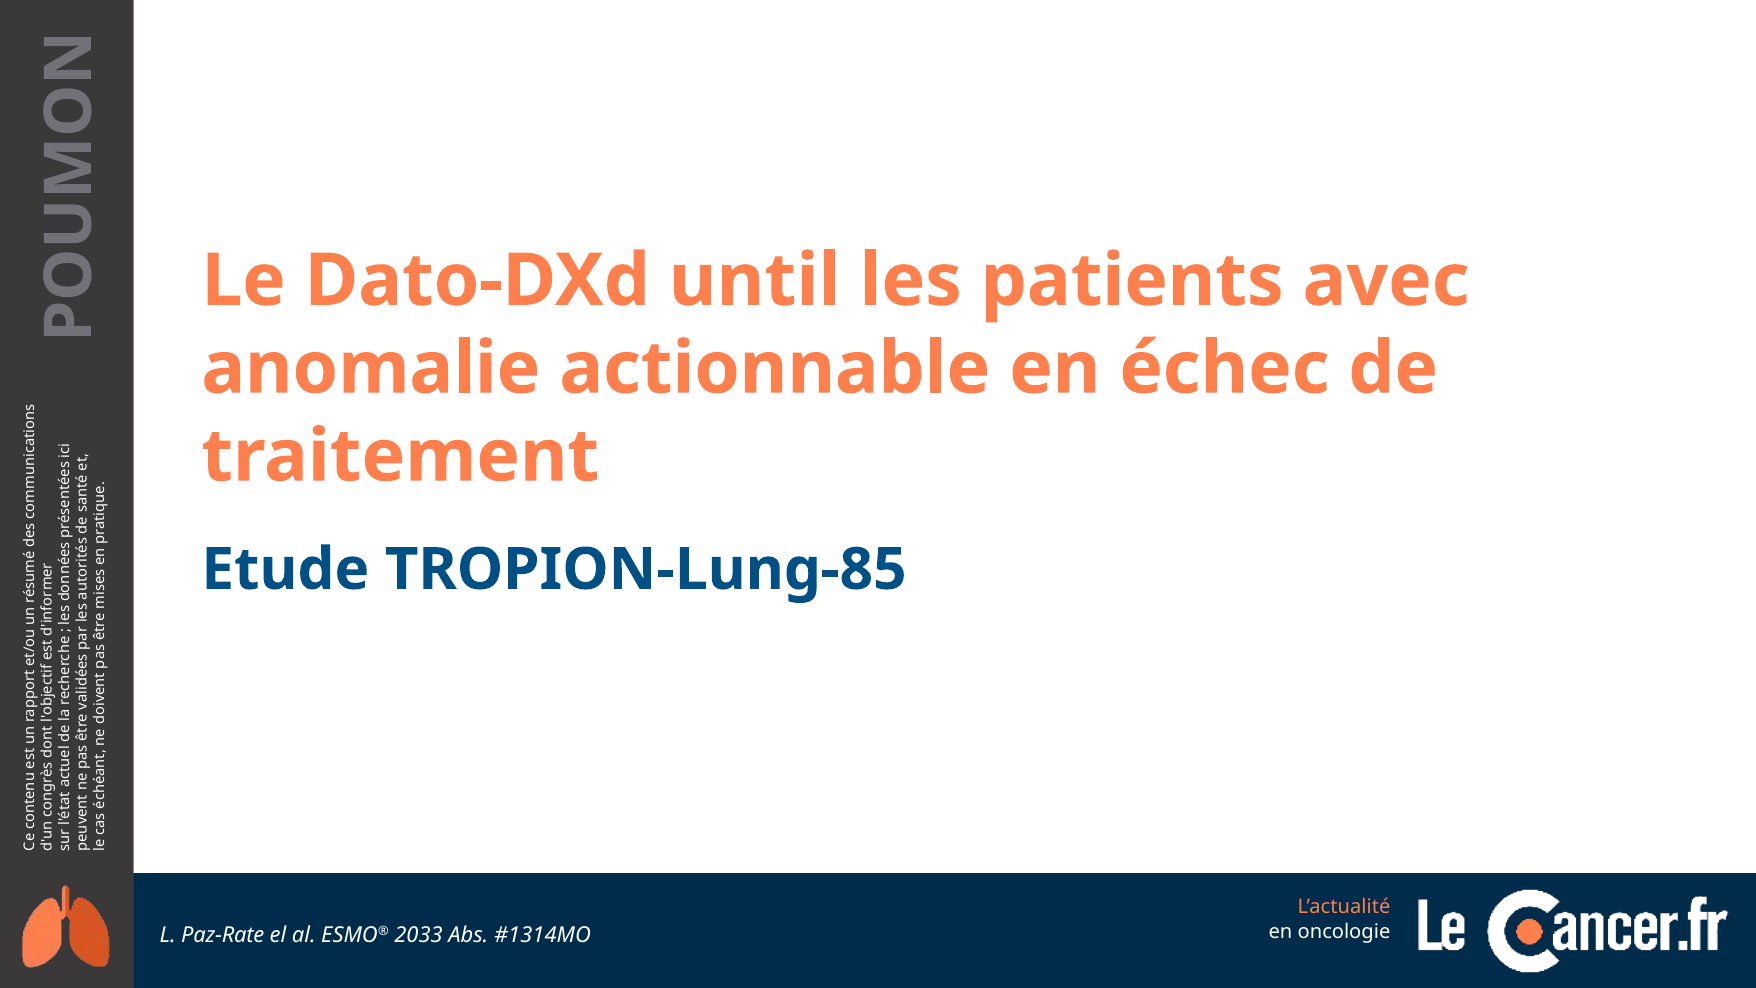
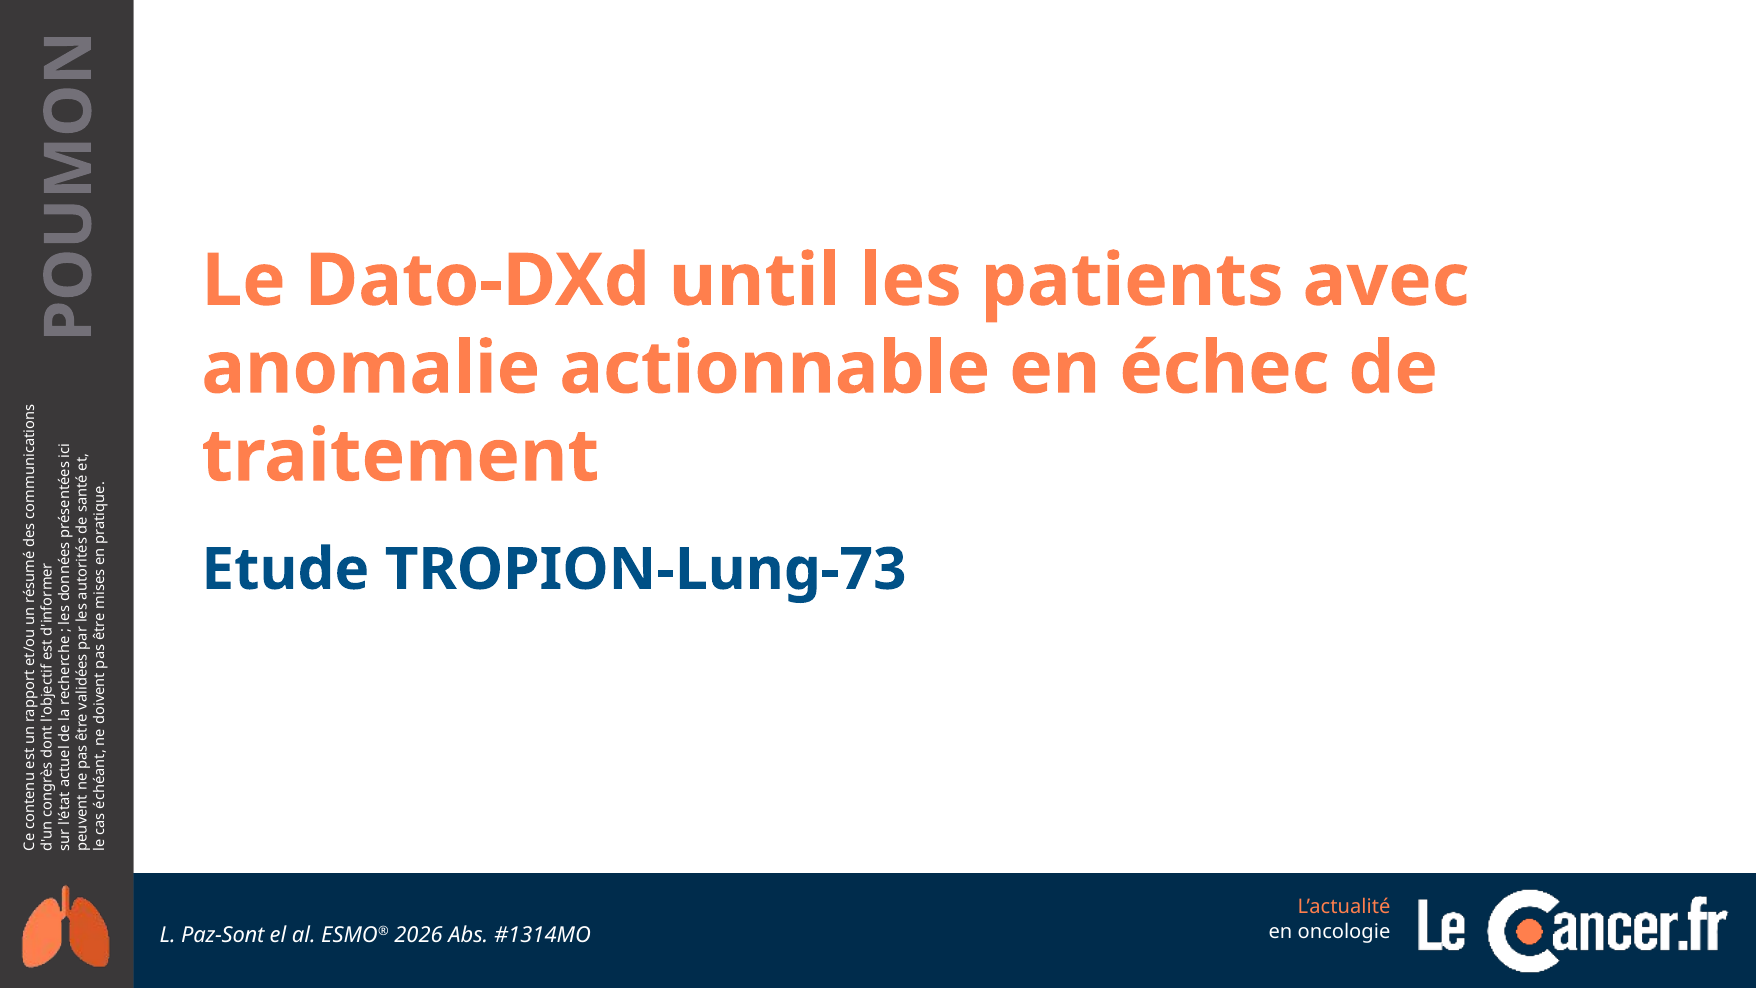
TROPION-Lung-85: TROPION-Lung-85 -> TROPION-Lung-73 (646, 569)
Paz-Rate: Paz-Rate -> Paz-Sont (223, 935)
2033: 2033 -> 2026 (419, 935)
